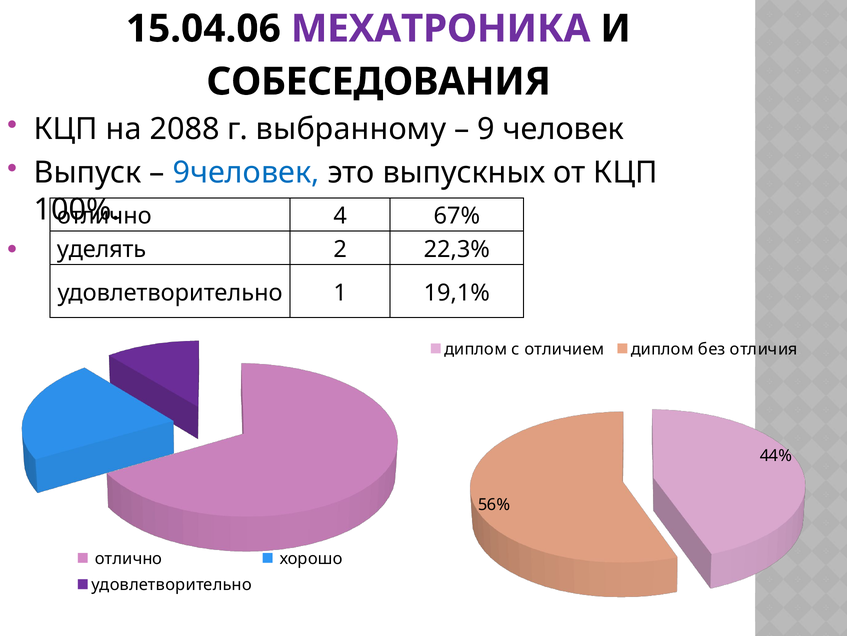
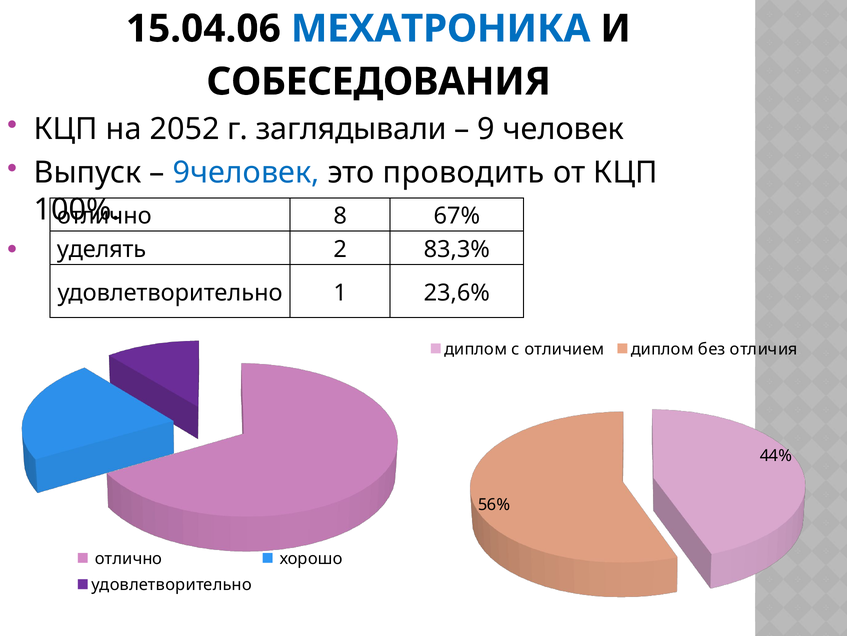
МЕХАТРОНИКА colour: purple -> blue (441, 29)
2088: 2088 -> 2052 (185, 129)
выбранному: выбранному -> заглядывали (351, 129)
выпускных: выпускных -> проводить (464, 173)
4: 4 -> 8 (340, 216)
22,3%: 22,3% -> 83,3% (457, 249)
19,1%: 19,1% -> 23,6% (457, 293)
